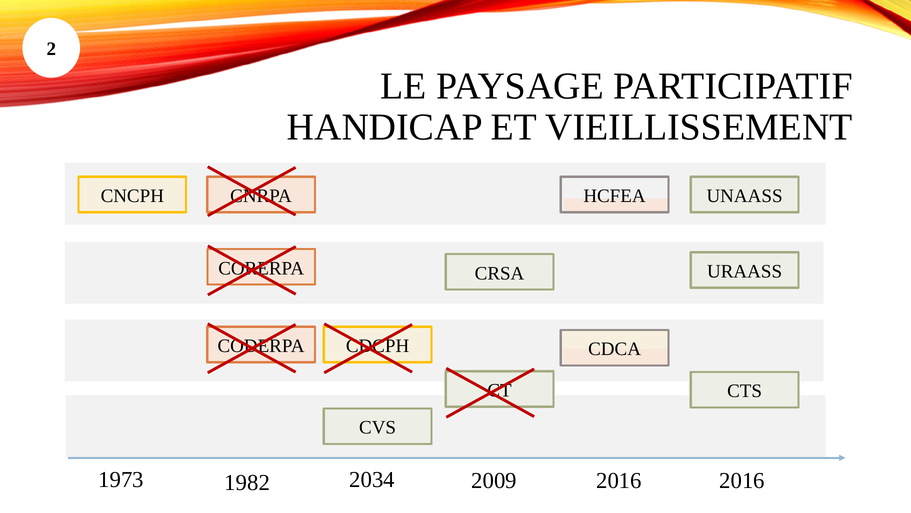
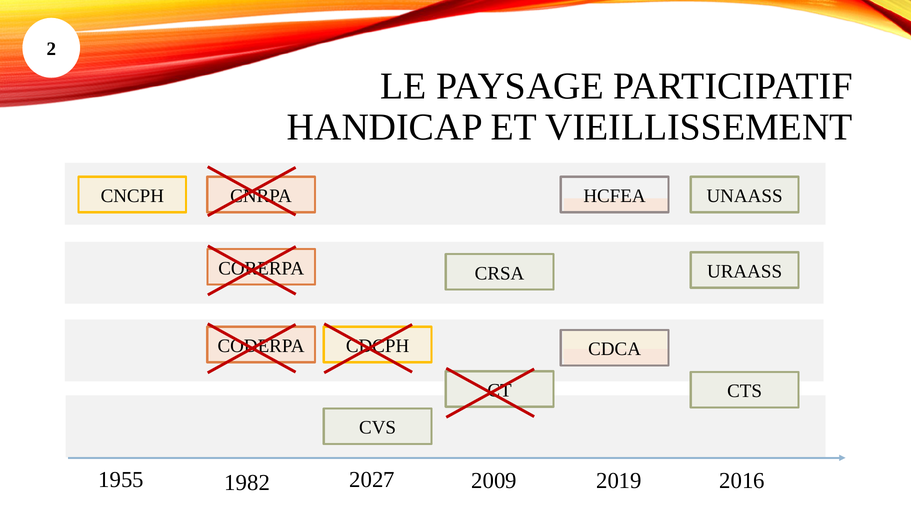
1973: 1973 -> 1955 (121, 479)
2034: 2034 -> 2027 (372, 479)
2009 2016: 2016 -> 2019 (619, 480)
